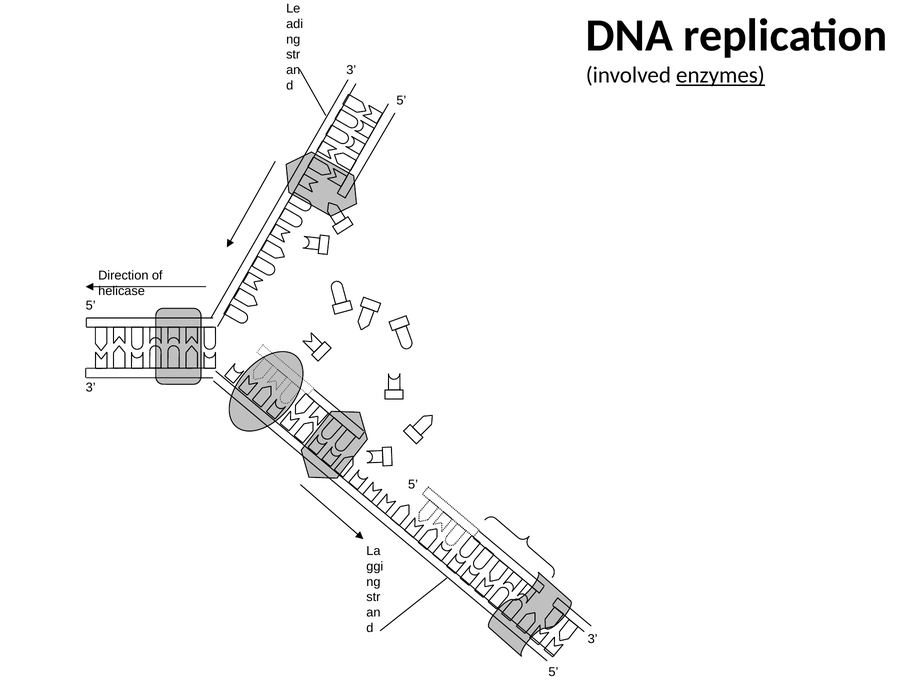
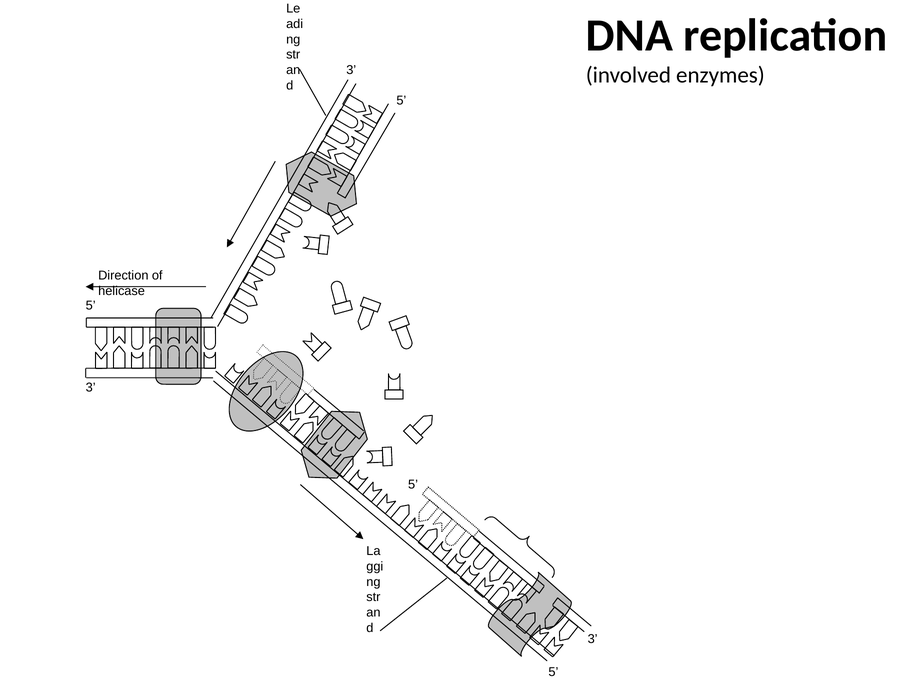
enzymes underline: present -> none (720, 75)
